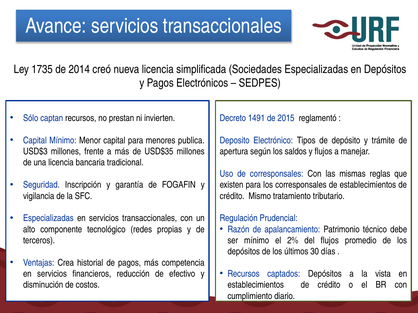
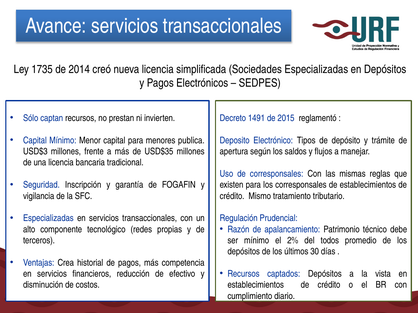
del flujos: flujos -> todos (330, 241)
